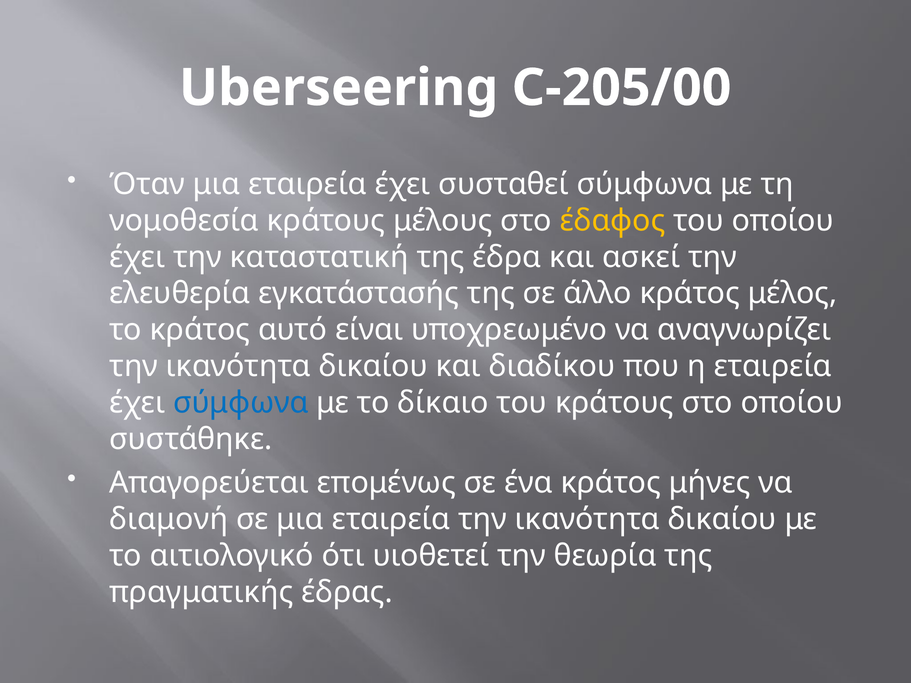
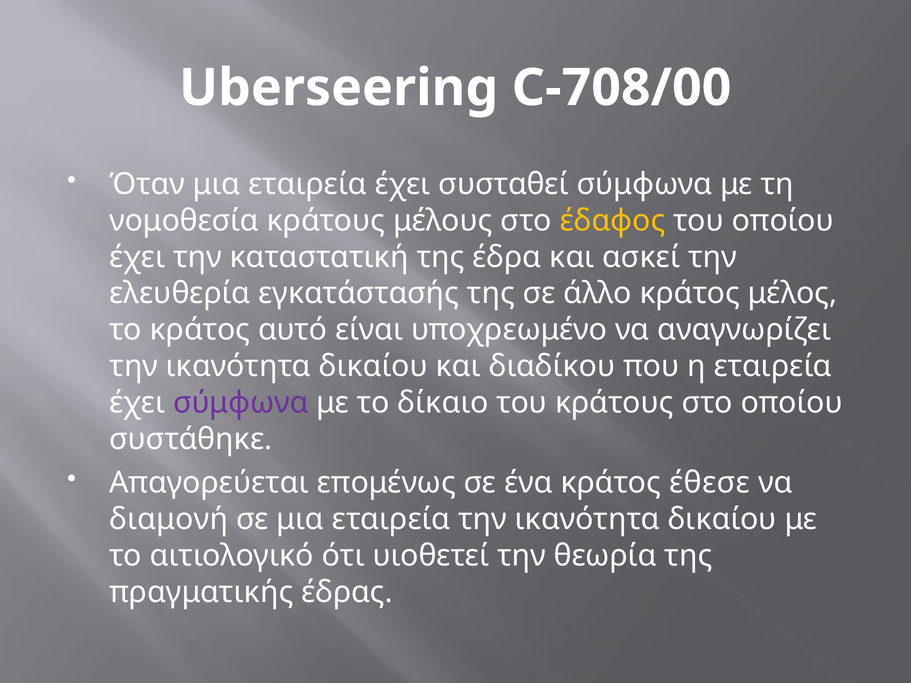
C-205/00: C-205/00 -> C-708/00 (622, 88)
σύμφωνα colour: blue -> purple (241, 403)
μήνες: μήνες -> έθεσε (709, 483)
